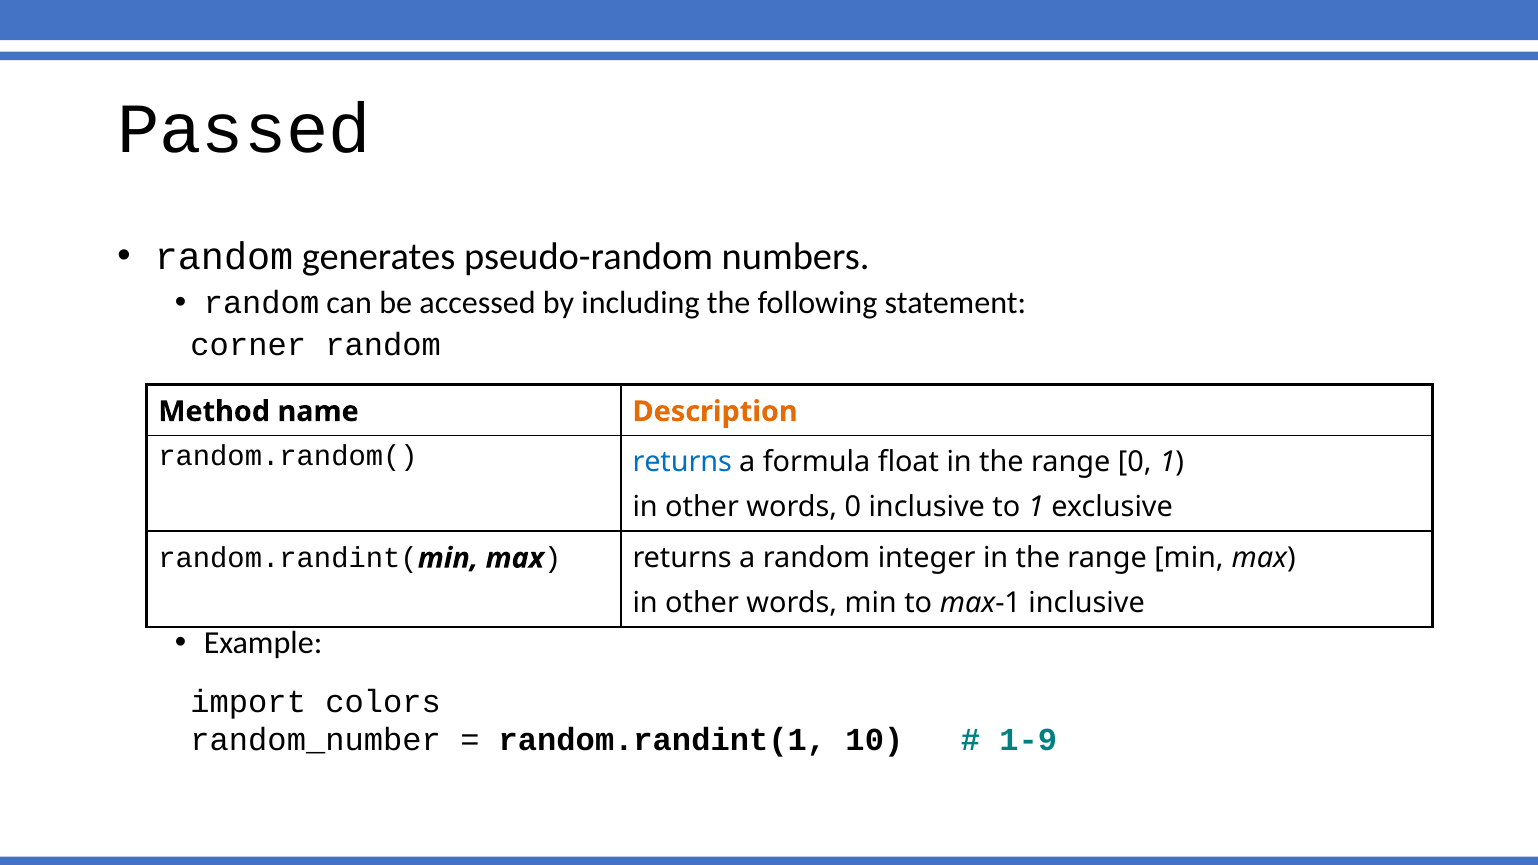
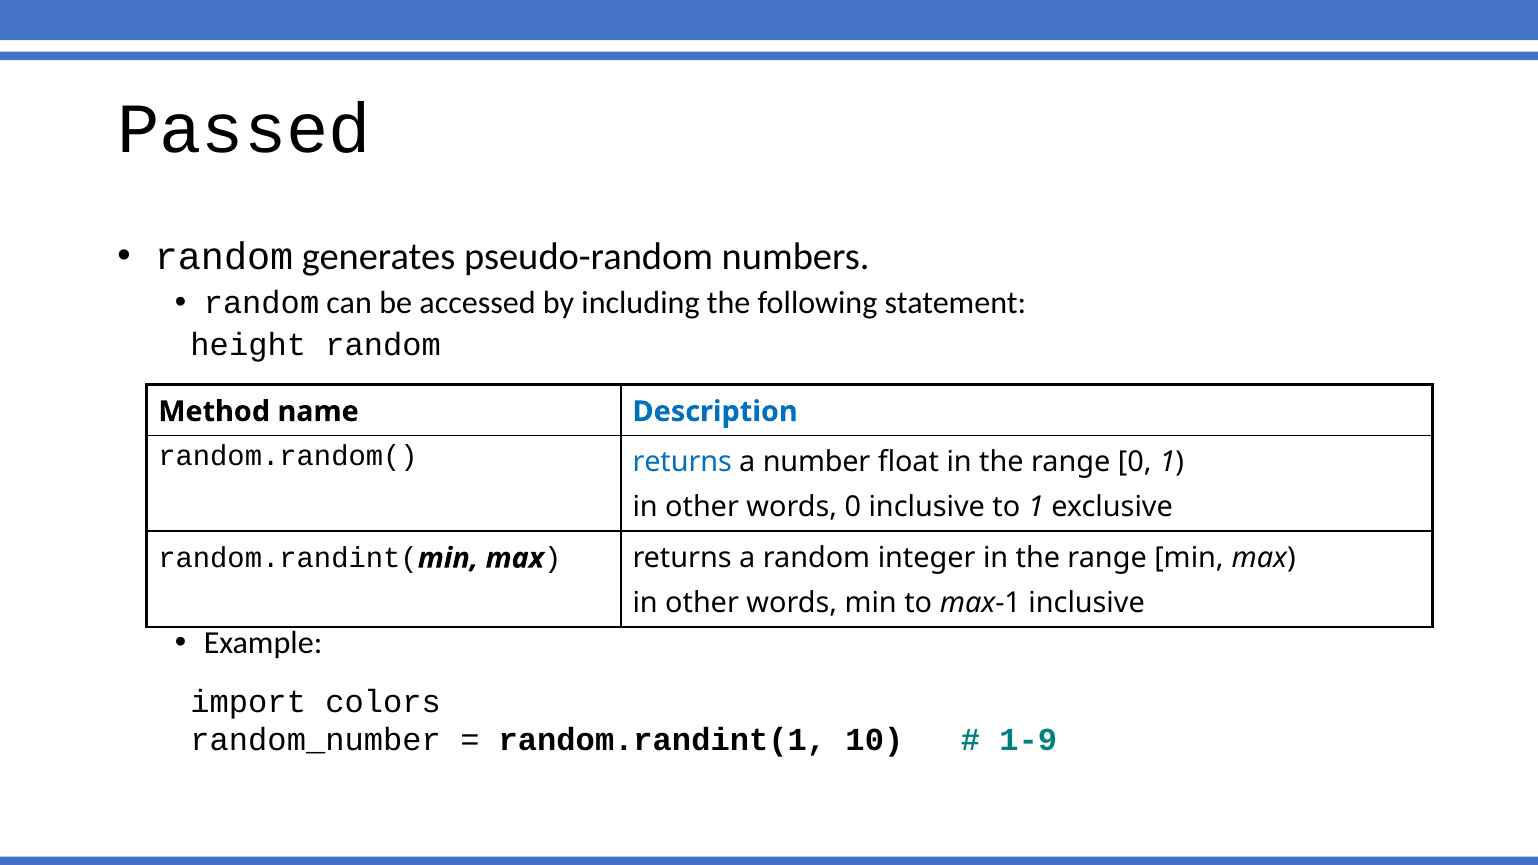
corner: corner -> height (248, 345)
Description colour: orange -> blue (715, 412)
formula: formula -> number (817, 462)
